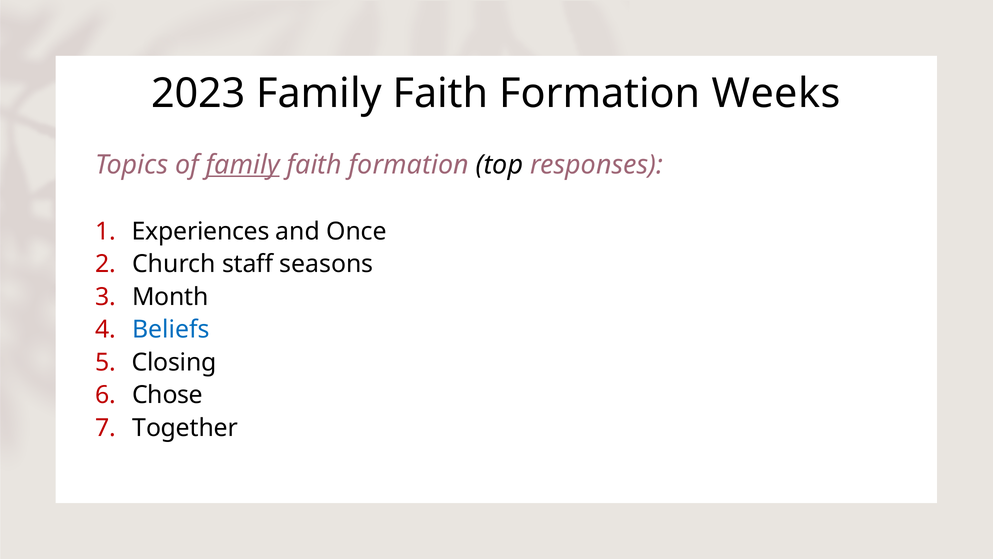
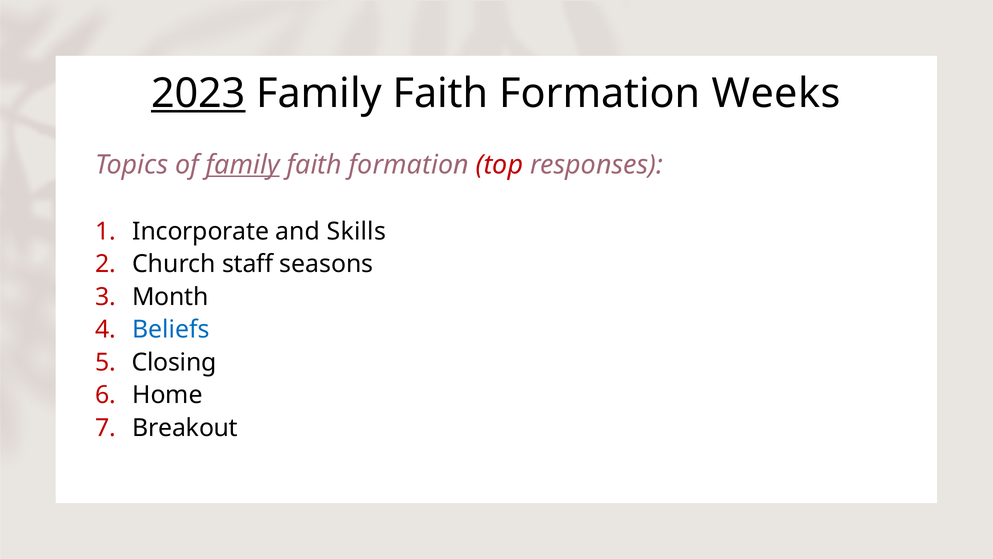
2023 underline: none -> present (198, 93)
top colour: black -> red (499, 165)
Experiences: Experiences -> Incorporate (201, 231)
Once: Once -> Skills (356, 231)
Chose: Chose -> Home (167, 395)
Together: Together -> Breakout (185, 428)
